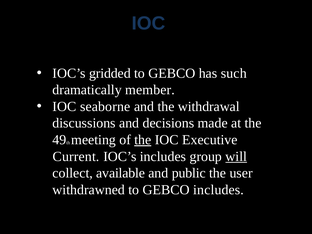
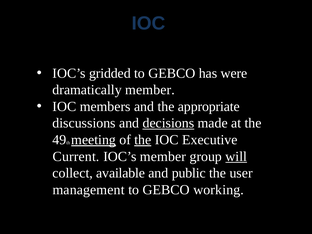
such: such -> were (234, 73)
seaborne: seaborne -> members (105, 107)
withdrawal: withdrawal -> appropriate (209, 107)
decisions underline: none -> present (168, 123)
meeting underline: none -> present (94, 140)
IOC’s includes: includes -> member (163, 156)
withdrawned: withdrawned -> management (89, 190)
GEBCO includes: includes -> working (219, 190)
